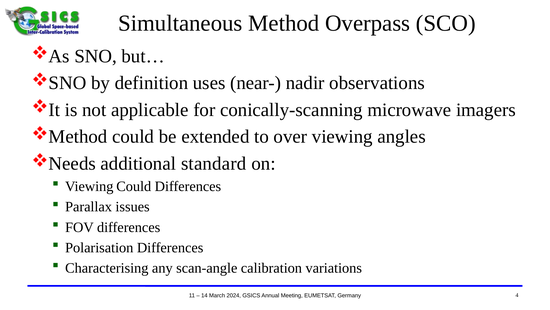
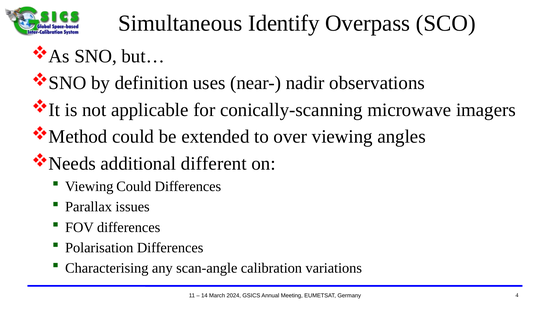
Method: Method -> Identify (284, 23)
standard: standard -> different (214, 163)
